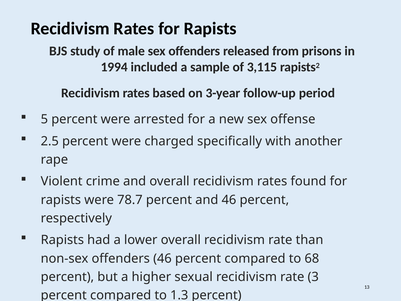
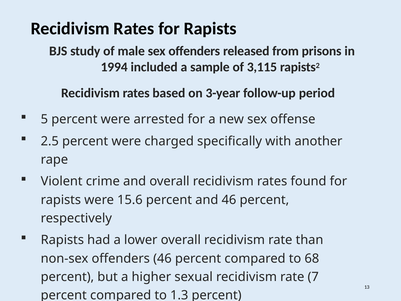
78.7: 78.7 -> 15.6 (130, 200)
3: 3 -> 7 (313, 277)
